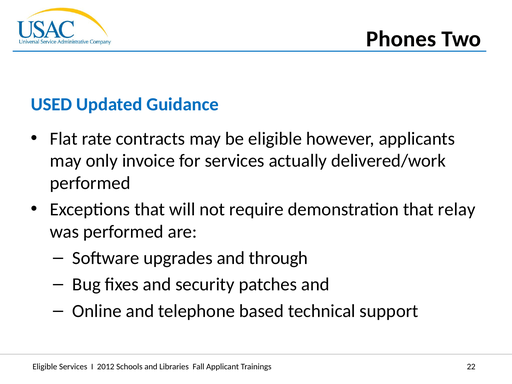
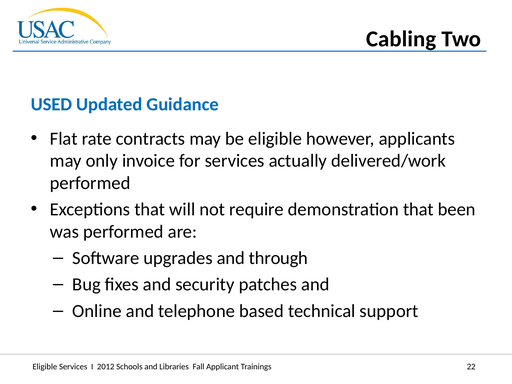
Phones: Phones -> Cabling (401, 39)
relay: relay -> been (457, 209)
